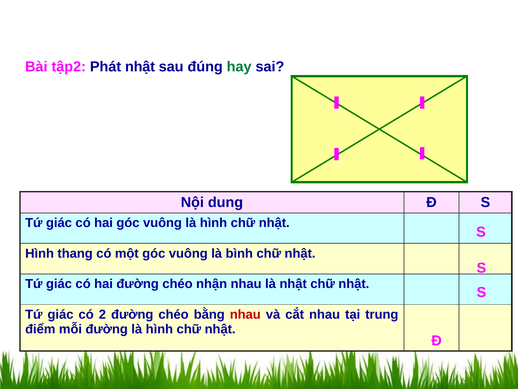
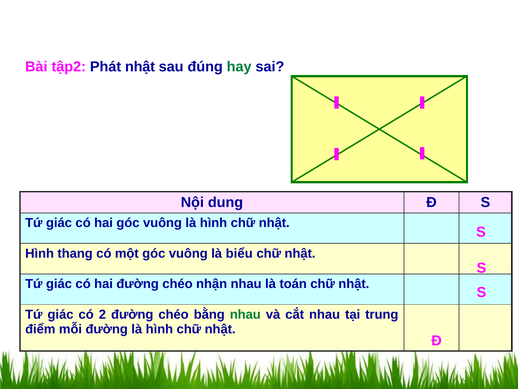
bình: bình -> biểu (239, 253)
là nhật: nhật -> toán (293, 284)
nhau colour: red -> green (245, 314)
